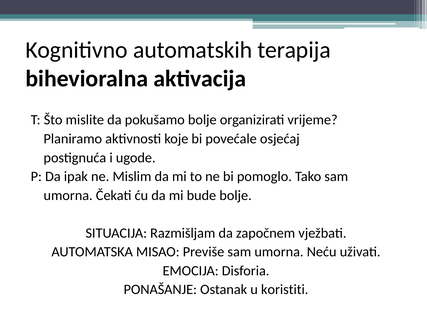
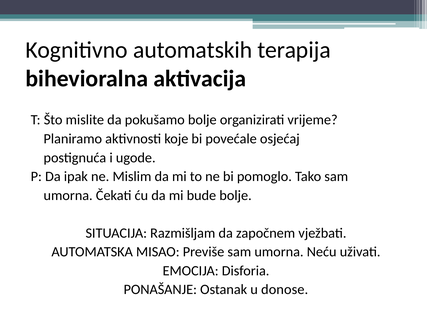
koristiti: koristiti -> donose (285, 290)
